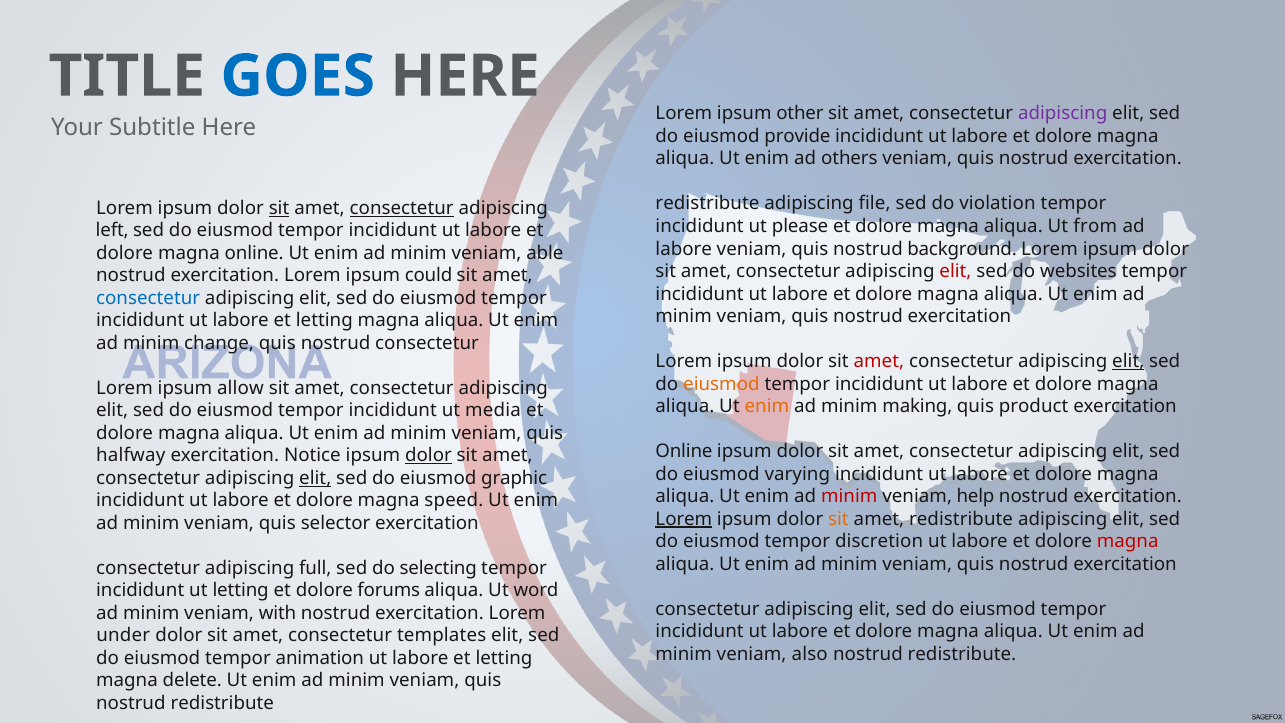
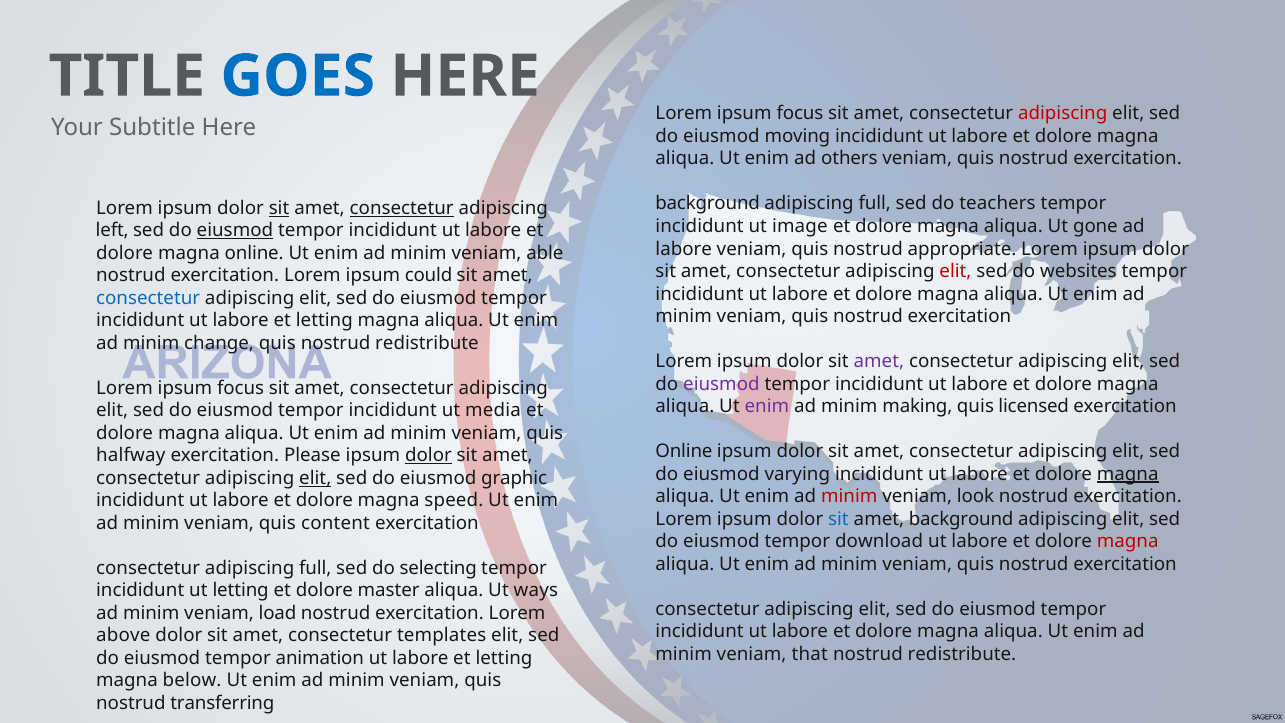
other: other -> focus (800, 114)
adipiscing colour: purple -> red (1063, 114)
provide: provide -> moving (797, 136)
redistribute: redistribute -> background (708, 204)
file: file -> full (875, 204)
violation: violation -> teachers (997, 204)
please: please -> image (800, 226)
from: from -> gone (1095, 226)
eiusmod underline: none -> present (235, 231)
background: background -> appropriate (962, 249)
quis nostrud consectetur: consectetur -> redistribute (427, 343)
amet colour: red -> purple (879, 361)
elit underline: present -> none (1128, 361)
eiusmod colour: orange -> purple (721, 384)
allow: allow -> focus (241, 388)
enim colour: orange -> purple (767, 406)
product: product -> licensed (1034, 406)
Notice: Notice -> Please (312, 456)
magna underline: none -> present (1128, 474)
help: help -> look (976, 496)
Lorem underline: present -> none (684, 519)
sit colour: orange -> blue (838, 519)
amet redistribute: redistribute -> background (961, 519)
selector: selector -> content (335, 523)
discretion: discretion -> download (879, 541)
forums: forums -> master (389, 591)
word: word -> ways (536, 591)
with: with -> load (277, 613)
under: under -> above (123, 636)
also: also -> that (810, 654)
delete: delete -> below (192, 681)
redistribute: redistribute -> transferring (222, 703)
